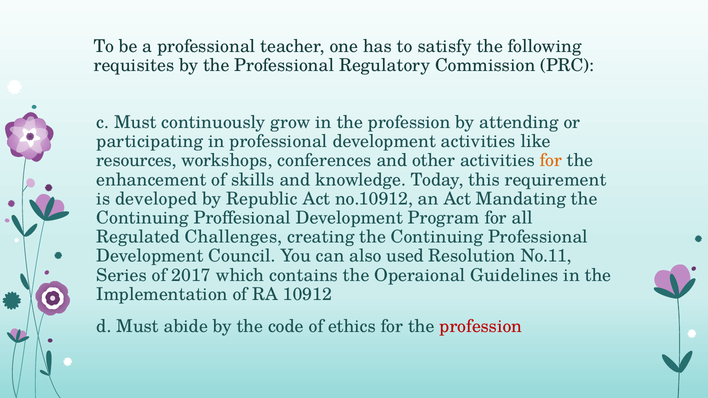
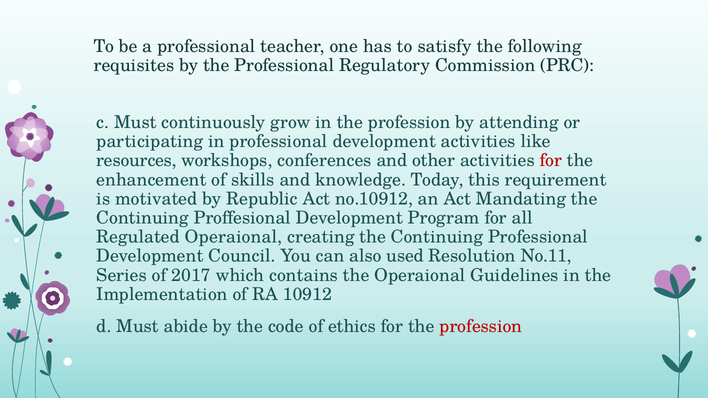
for colour: orange -> red (551, 161)
developed: developed -> motivated (156, 199)
Regulated Challenges: Challenges -> Operaional (234, 237)
